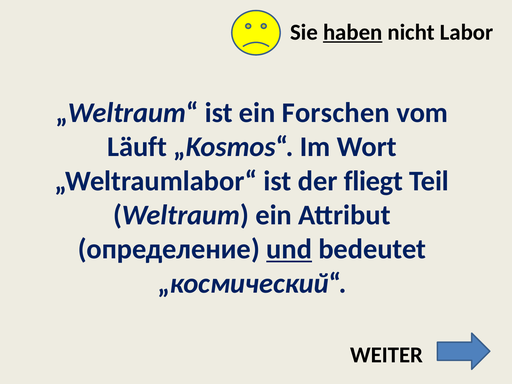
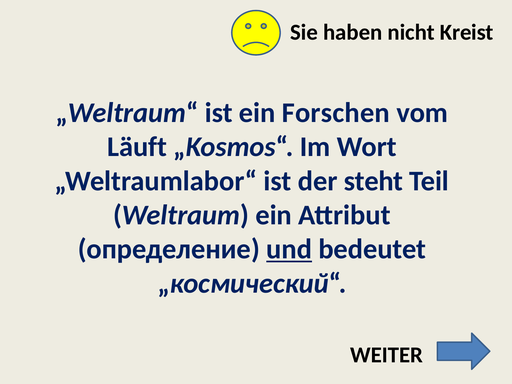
haben underline: present -> none (353, 32)
Labor: Labor -> Kreist (467, 32)
fliegt: fliegt -> steht (373, 181)
